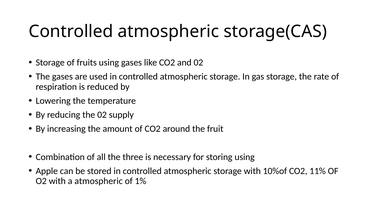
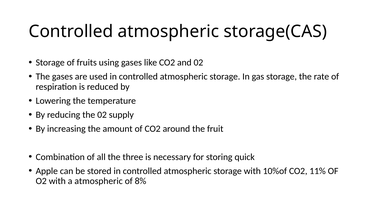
storing using: using -> quick (245, 157)
1%: 1% -> 8% (141, 181)
